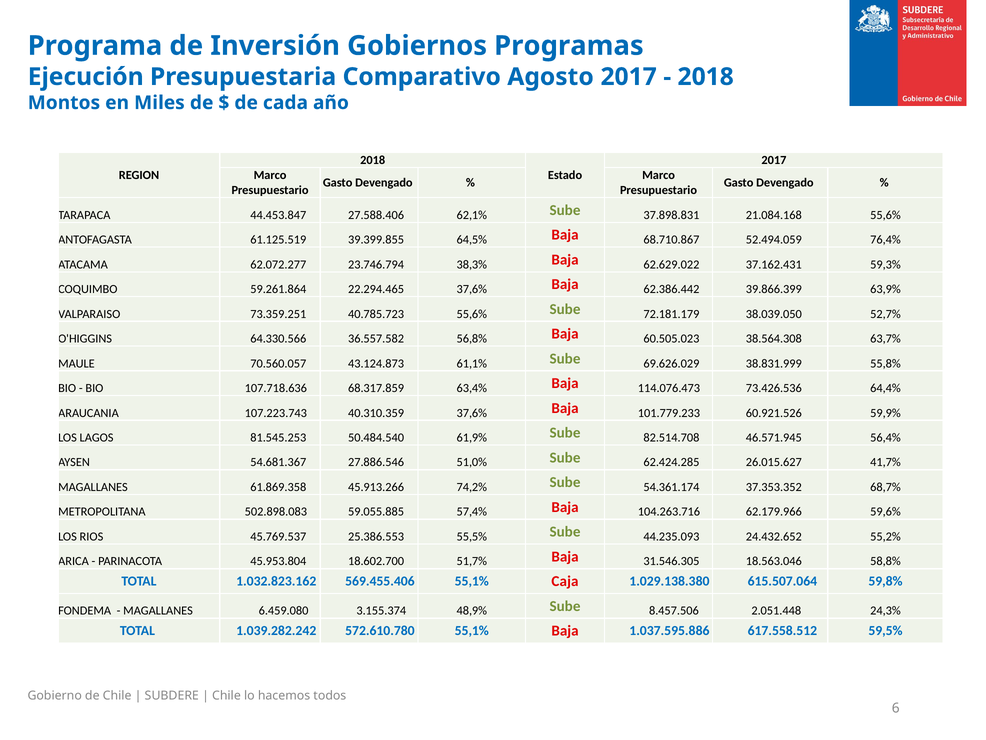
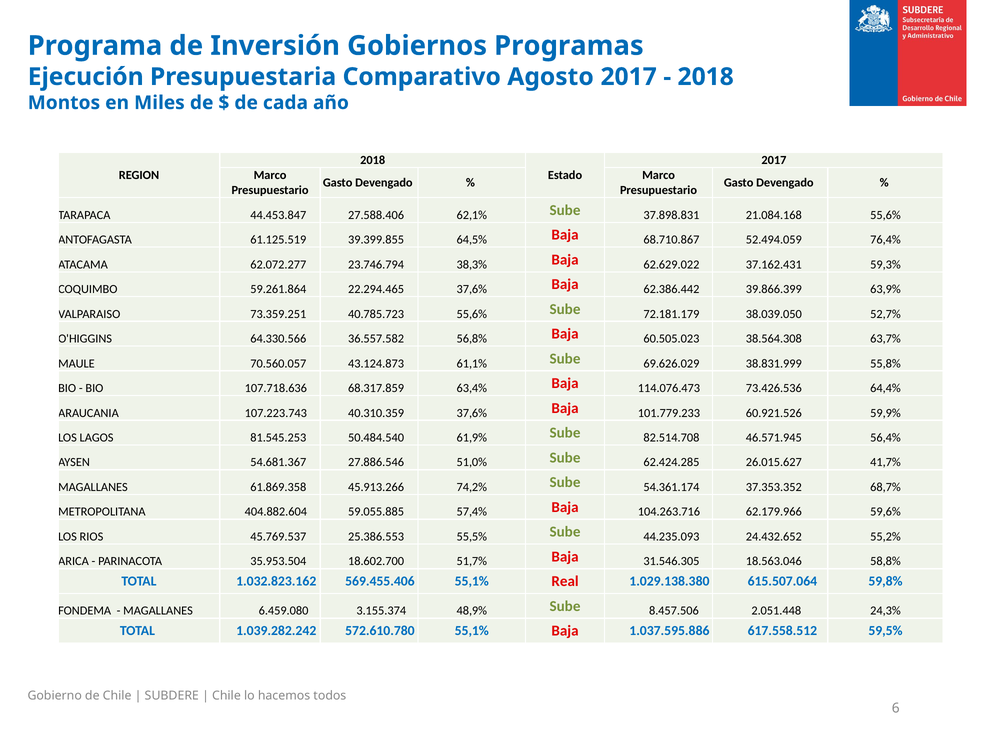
502.898.083: 502.898.083 -> 404.882.604 (276, 512)
45.953.804: 45.953.804 -> 35.953.504 (278, 561)
Caja: Caja -> Real (565, 581)
